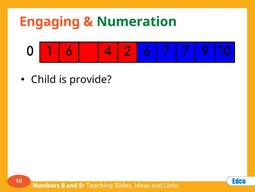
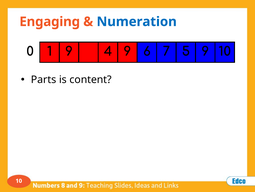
Numeration colour: green -> blue (137, 22)
1 6: 6 -> 9 (69, 51)
4 2: 2 -> 9 (127, 51)
7 7: 7 -> 5 (186, 51)
Child: Child -> Parts (44, 79)
provide: provide -> content (91, 79)
